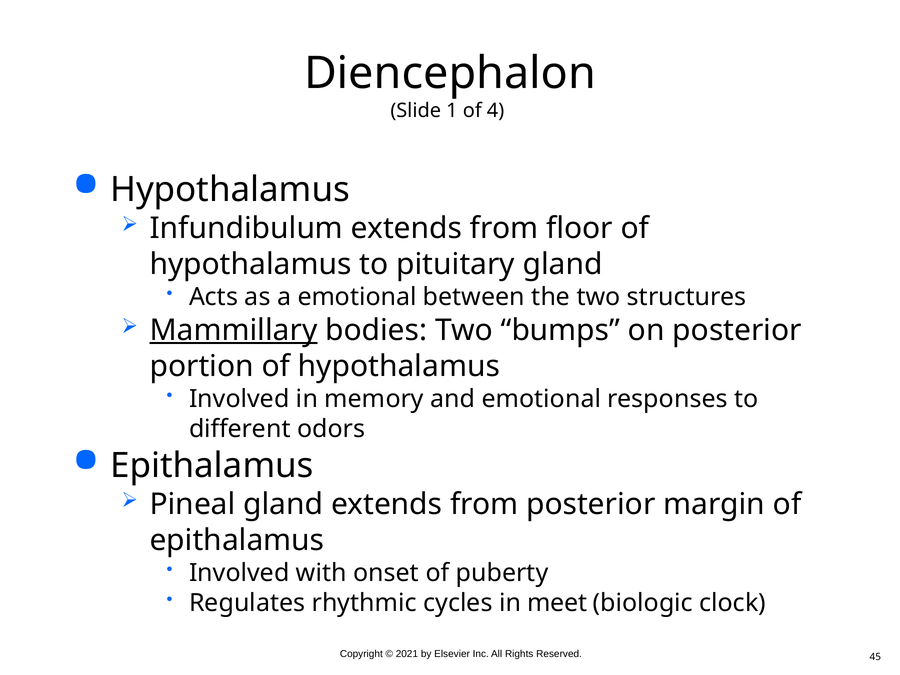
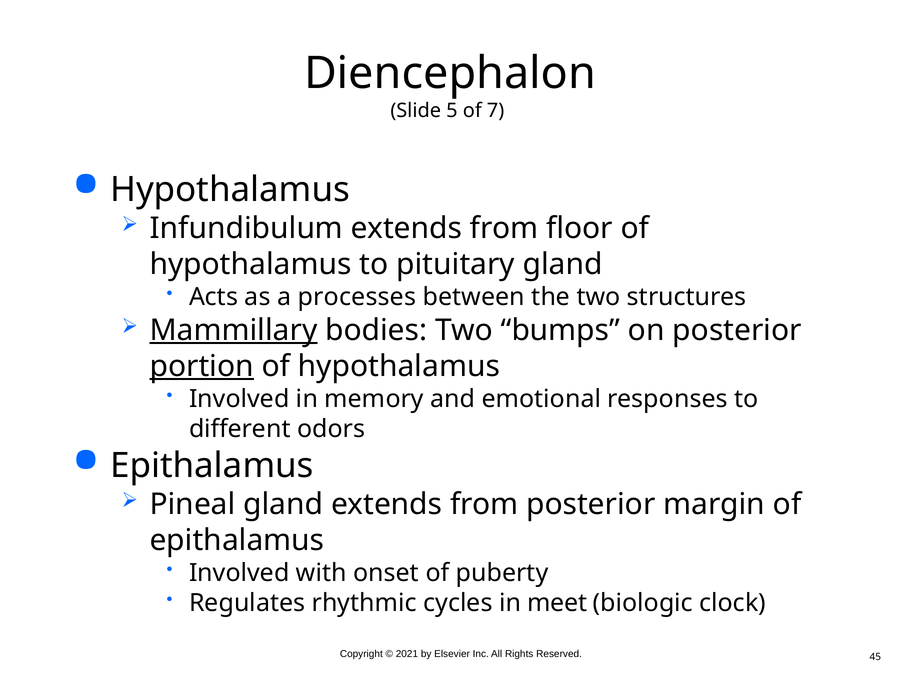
1: 1 -> 5 (452, 111)
4: 4 -> 7 (496, 111)
a emotional: emotional -> processes (357, 297)
portion underline: none -> present (202, 366)
